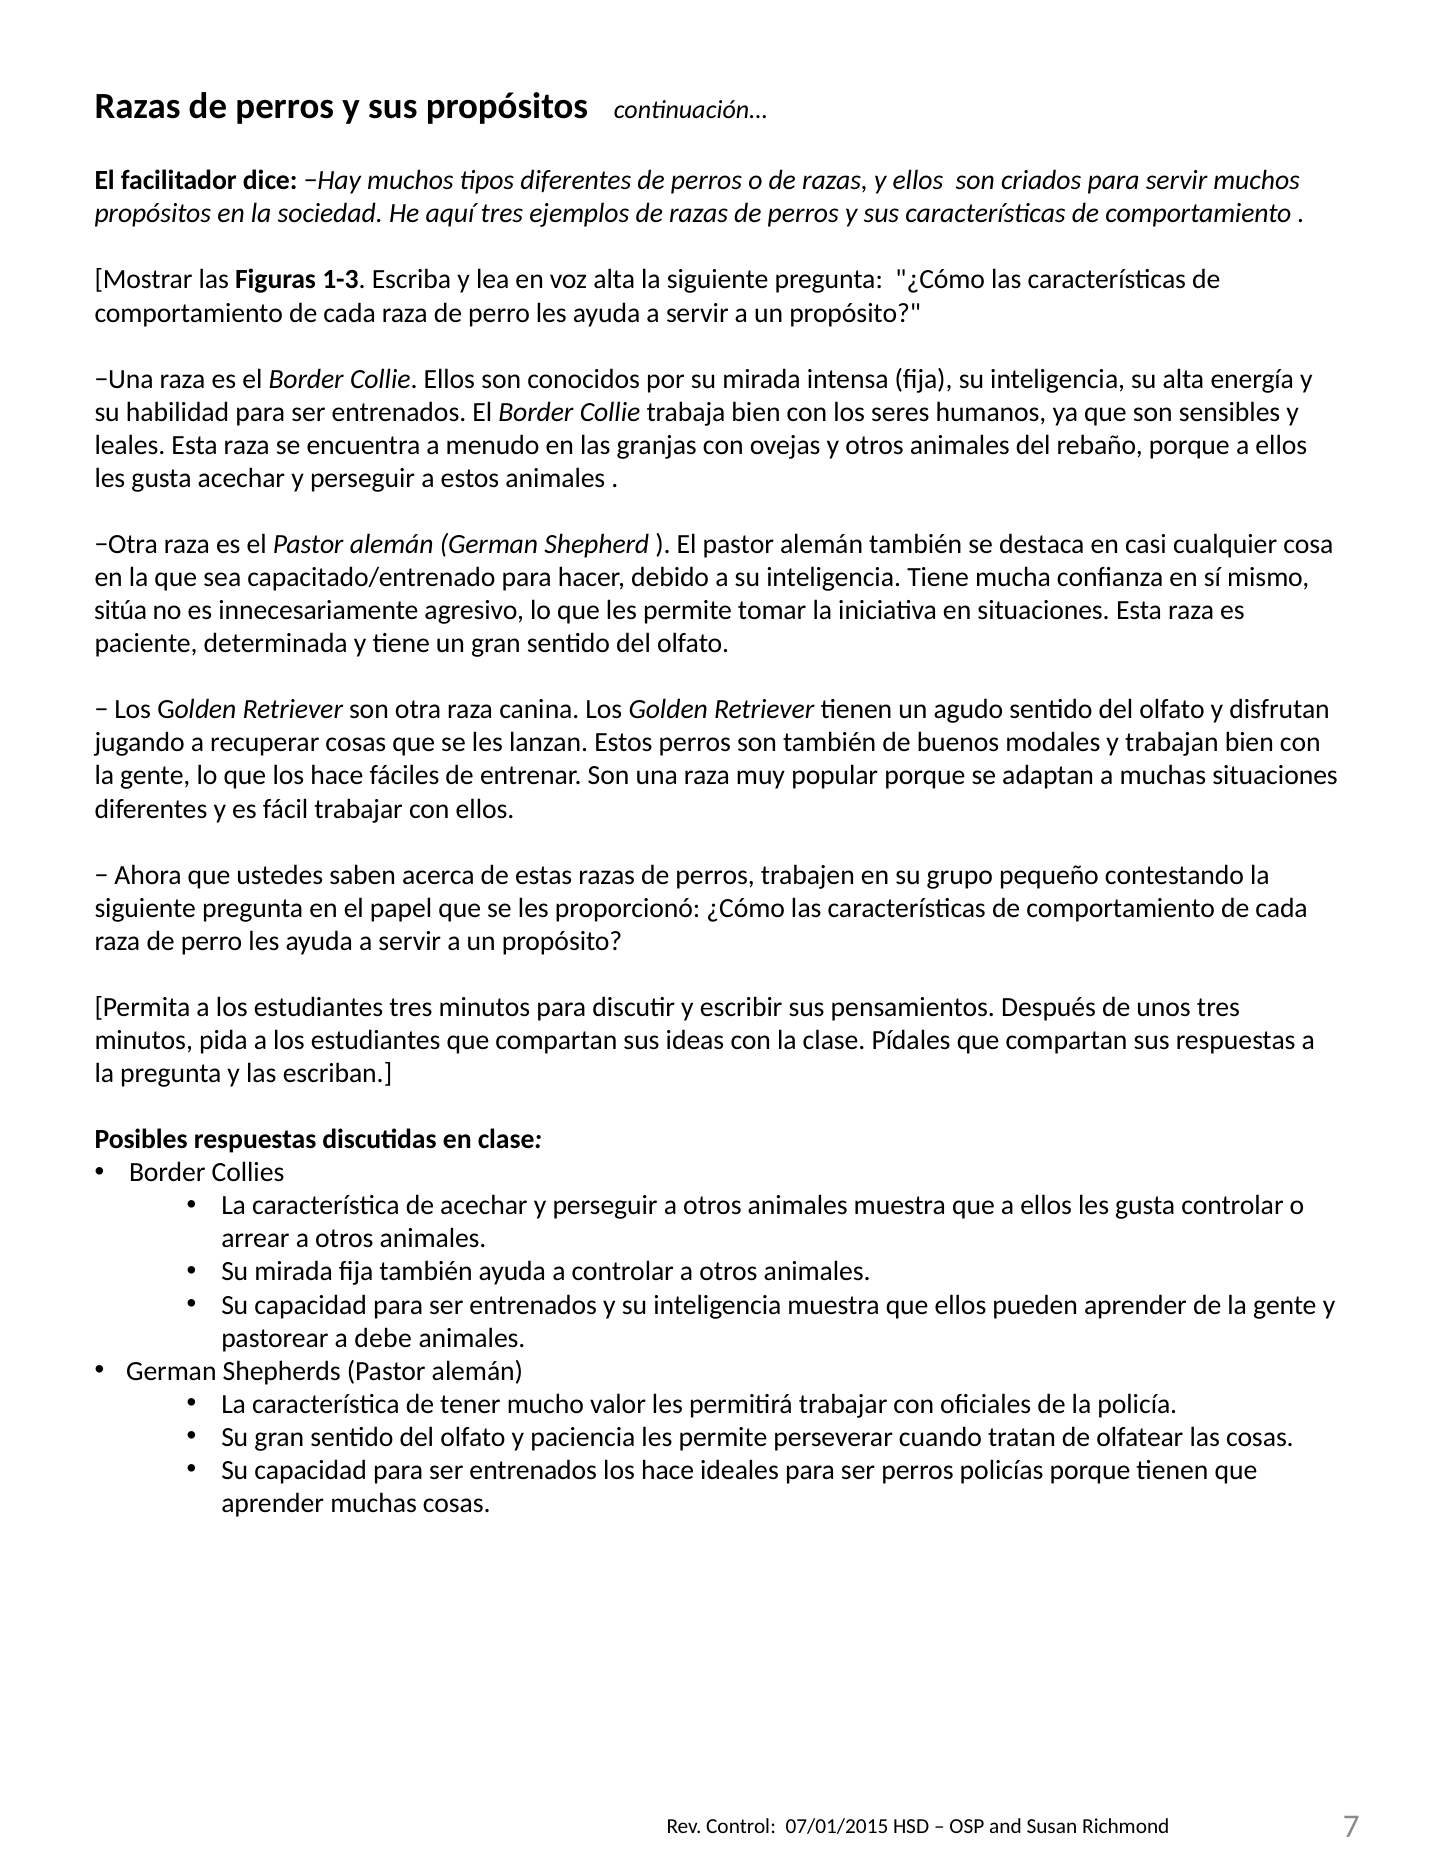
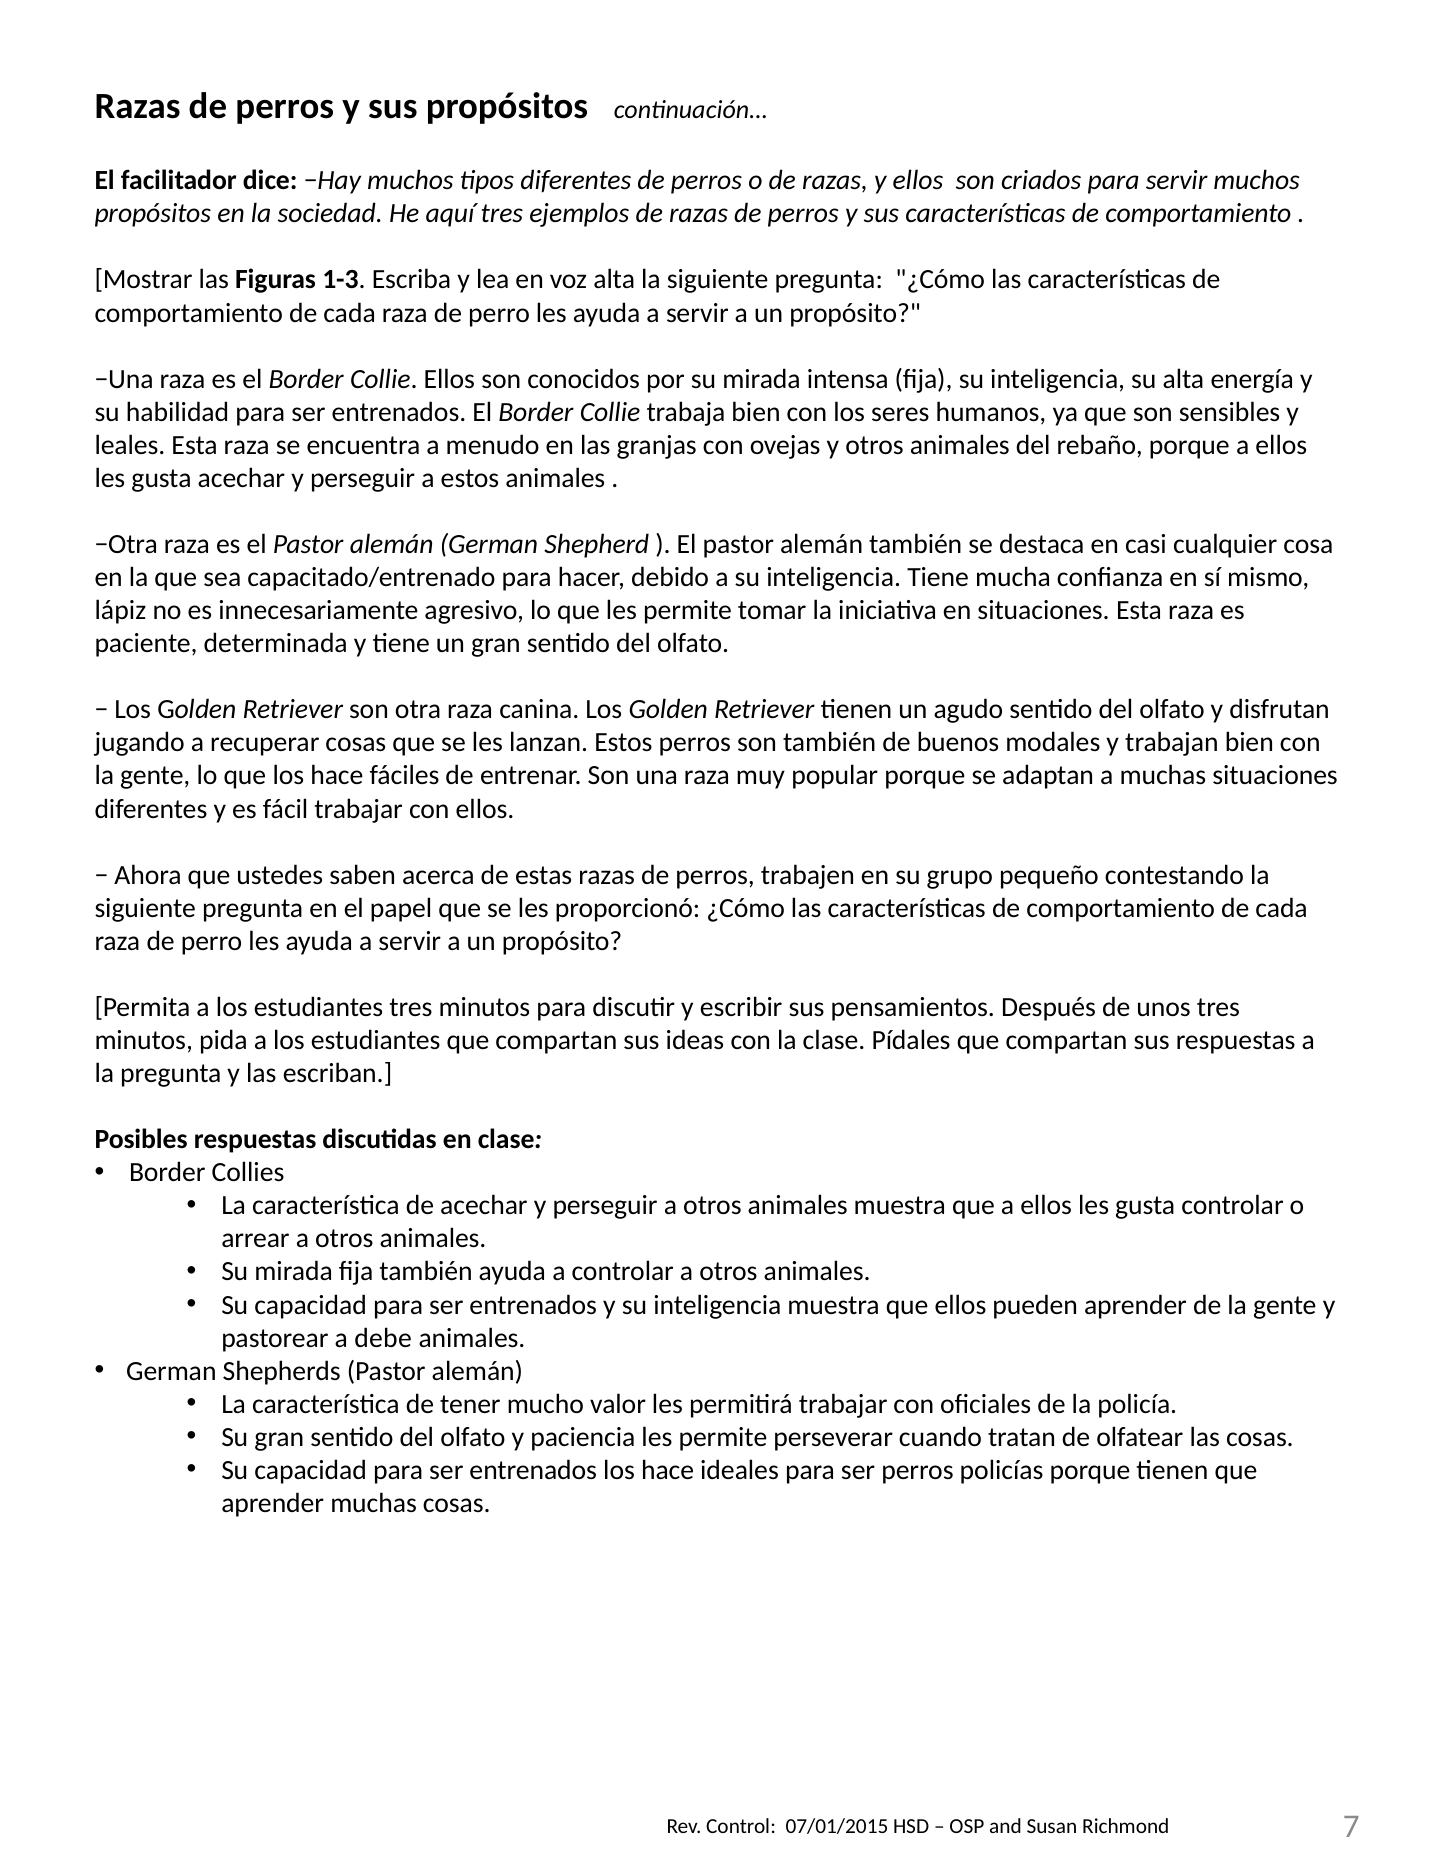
sitúa: sitúa -> lápiz (120, 610)
